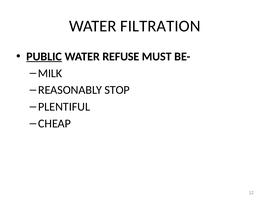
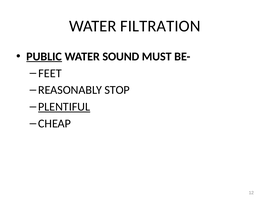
REFUSE: REFUSE -> SOUND (121, 57)
MILK: MILK -> FEET (50, 73)
PLENTIFUL underline: none -> present (64, 107)
